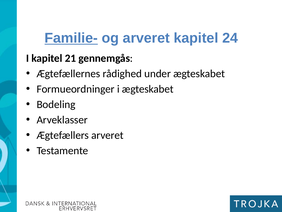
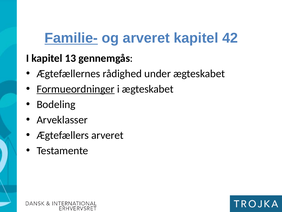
24: 24 -> 42 (230, 38)
21: 21 -> 13 (70, 58)
Formueordninger underline: none -> present (76, 89)
